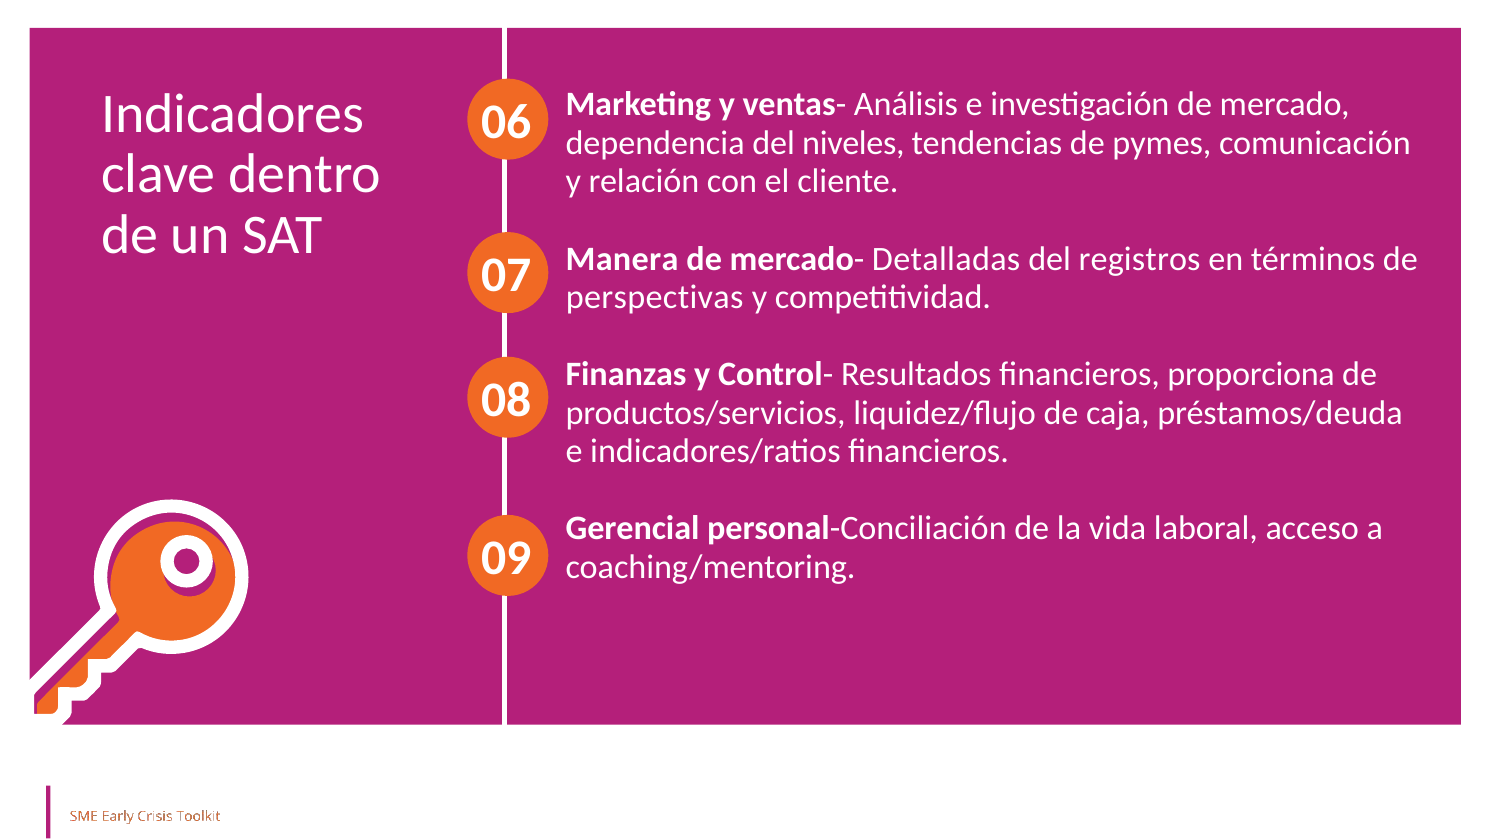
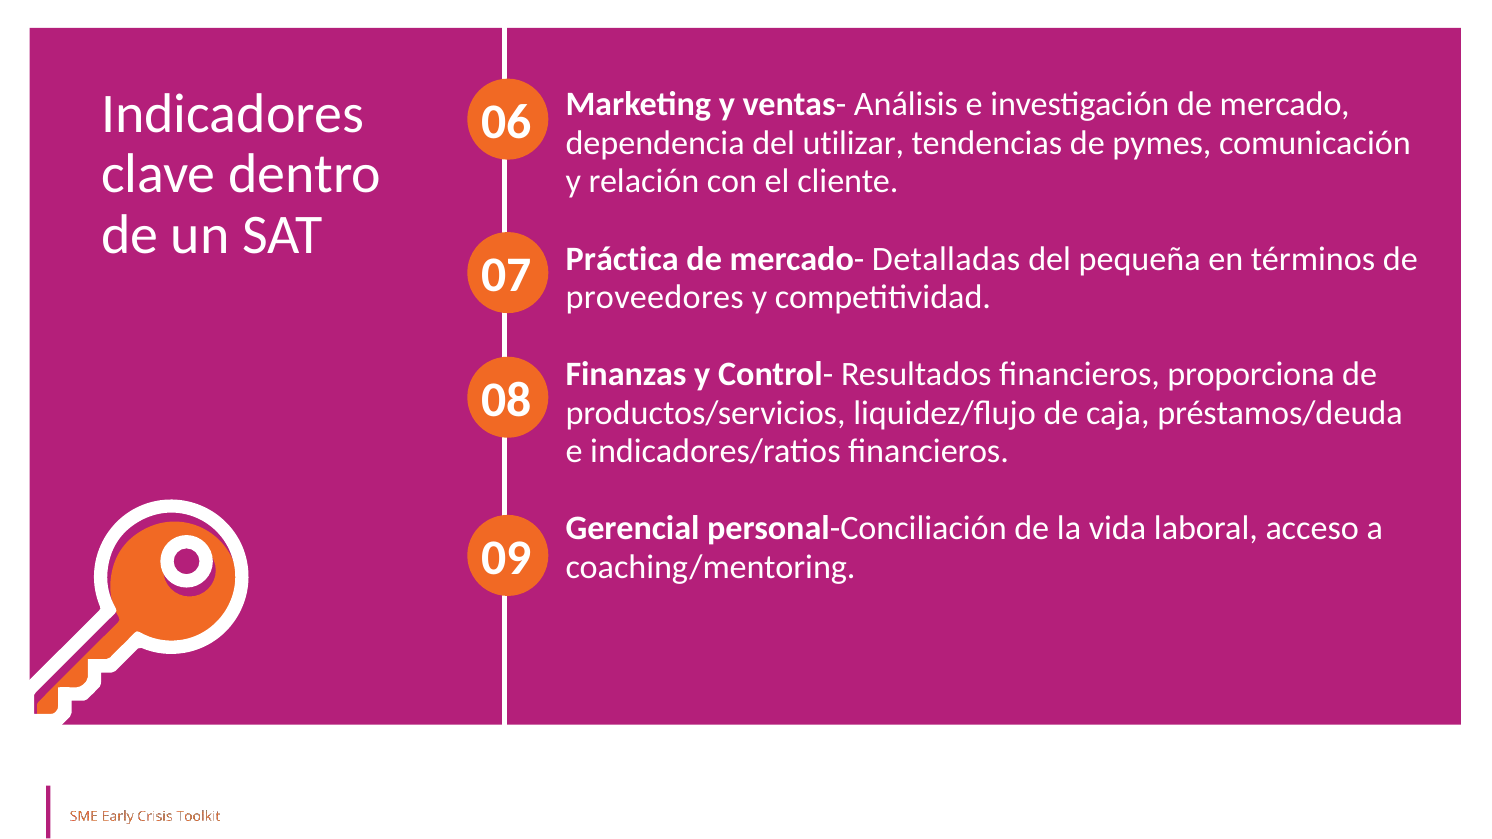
niveles: niveles -> utilizar (853, 143)
Manera: Manera -> Práctica (622, 259)
registros: registros -> pequeña (1140, 259)
perspectivas: perspectivas -> proveedores (655, 297)
